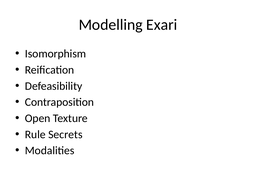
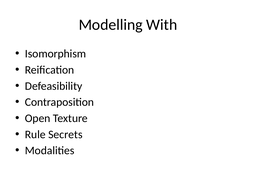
Exari: Exari -> With (162, 25)
